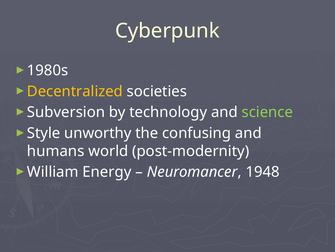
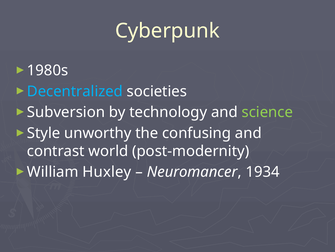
Decentralized colour: yellow -> light blue (75, 91)
humans: humans -> contrast (56, 151)
Energy: Energy -> Huxley (107, 172)
1948: 1948 -> 1934 (263, 172)
